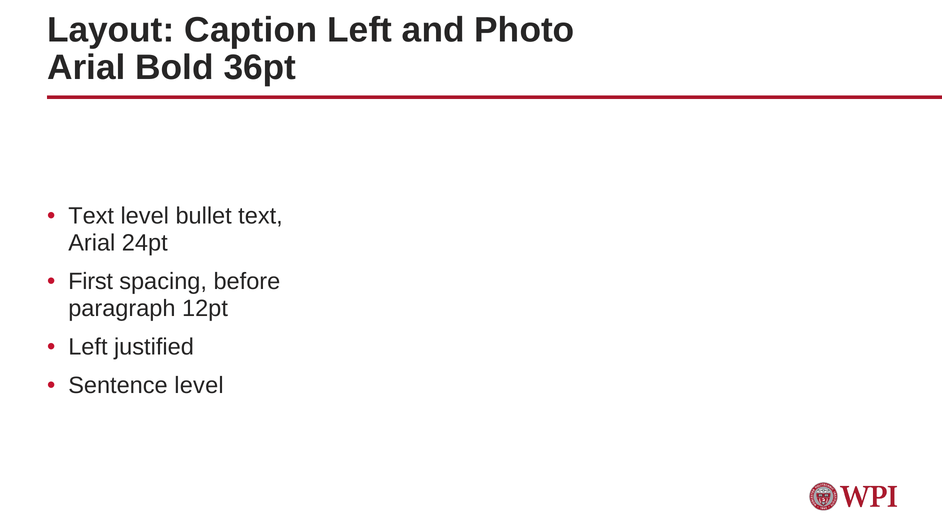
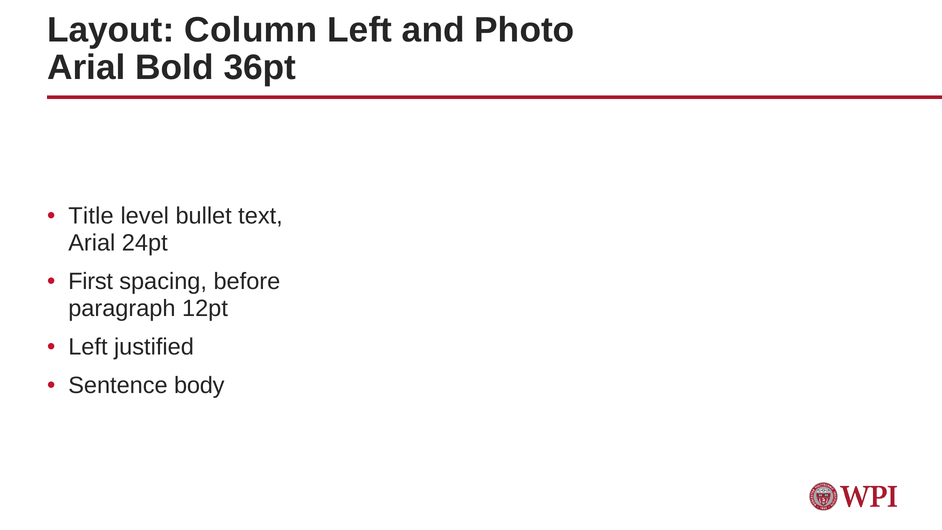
Caption: Caption -> Column (251, 30)
Text: Text -> Title (91, 216)
Sentence level: level -> body (199, 386)
